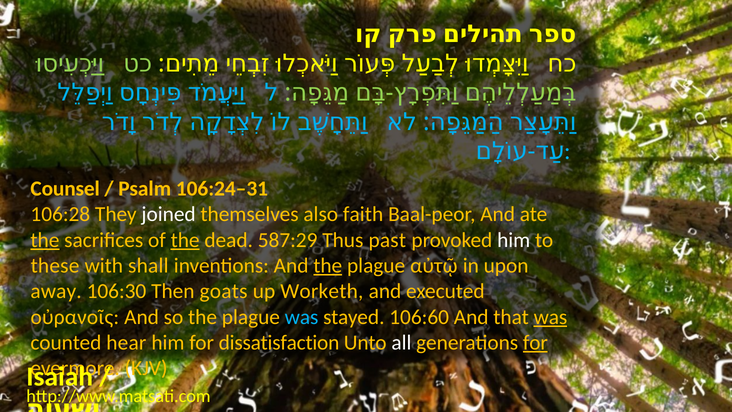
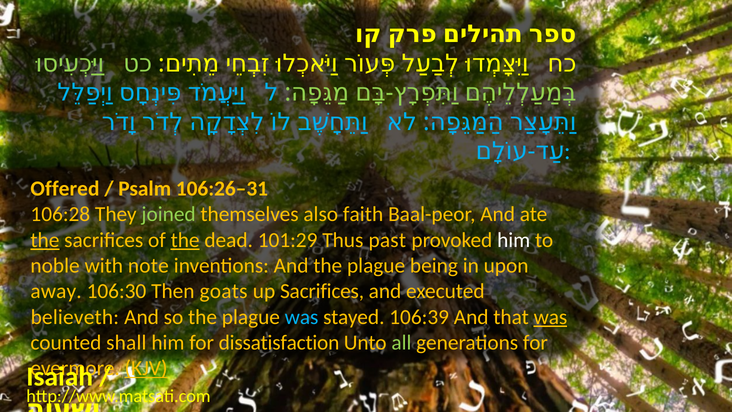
Counsel: Counsel -> Offered (65, 189)
106:24–31: 106:24–31 -> 106:26–31 (222, 189)
joined colour: white -> light green (169, 214)
587:29: 587:29 -> 101:29 (288, 240)
these: these -> noble (55, 266)
shall: shall -> note (148, 266)
the underline: present -> none (328, 266)
αὐτῷ: αὐτῷ -> being (434, 266)
up Worketh: Worketh -> Sacrifices (322, 291)
οὐρανοῖς: οὐρανοῖς -> believeth (75, 317)
106:60: 106:60 -> 106:39 (419, 317)
hear: hear -> shall (126, 342)
all colour: white -> light green (401, 342)
for underline: present -> none (535, 342)
KJV underline: none -> present (146, 368)
